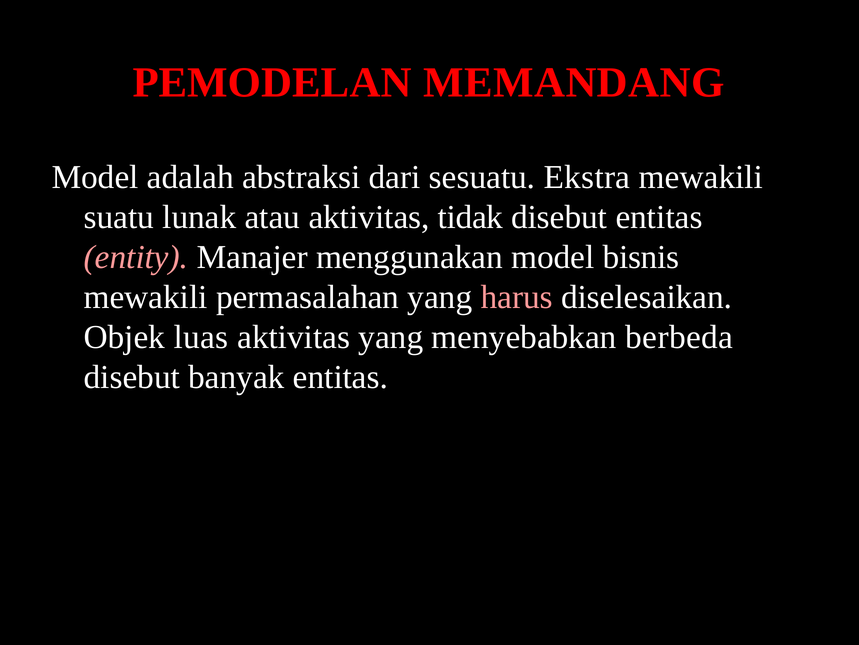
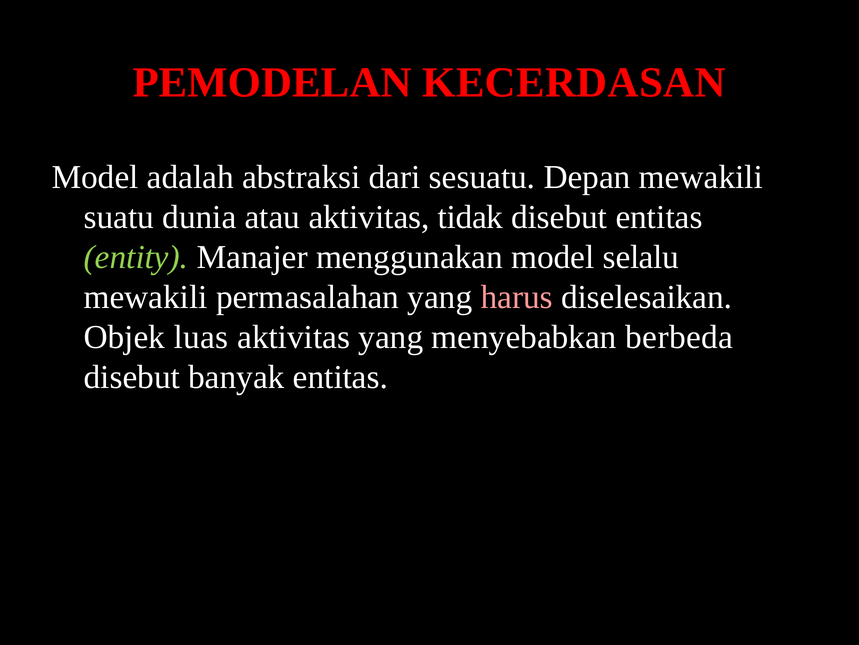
MEMANDANG: MEMANDANG -> KECERDASAN (574, 82)
Ekstra: Ekstra -> Depan (587, 177)
lunak: lunak -> dunia (199, 217)
entity colour: pink -> light green (136, 257)
bisnis: bisnis -> selalu (641, 257)
